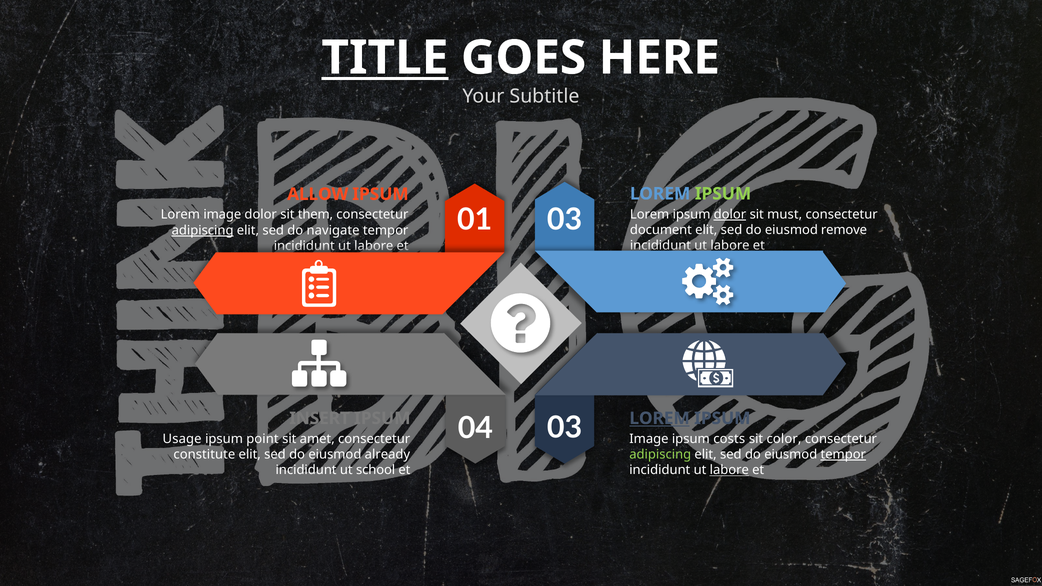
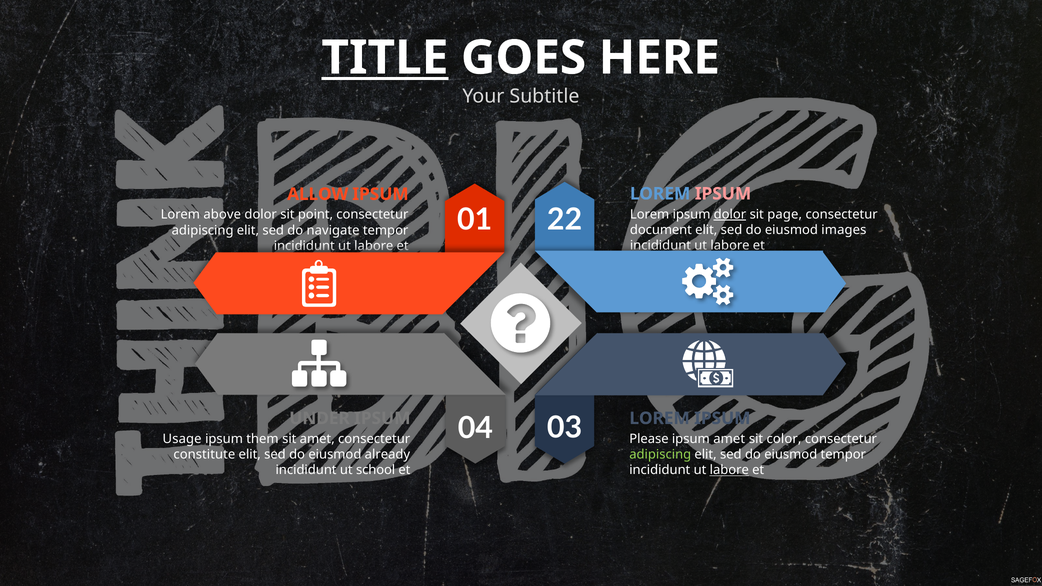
IPSUM colour: light green -> pink (723, 194)
01 03: 03 -> 22 (565, 220)
must: must -> page (785, 214)
Lorem image: image -> above (222, 215)
them: them -> point (315, 215)
remove: remove -> images (844, 230)
adipiscing underline: present -> none (203, 230)
INSERT: INSERT -> UNDER (320, 418)
LOREM underline: present -> none (660, 418)
point: point -> them (262, 439)
Image: Image -> Please (649, 439)
ipsum costs: costs -> amet (729, 439)
tempor underline: present -> none (843, 455)
